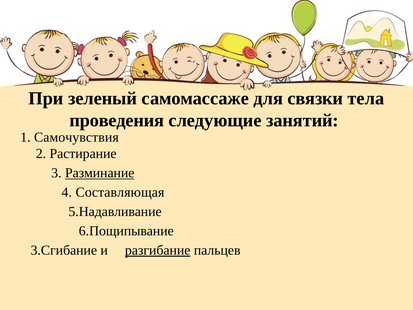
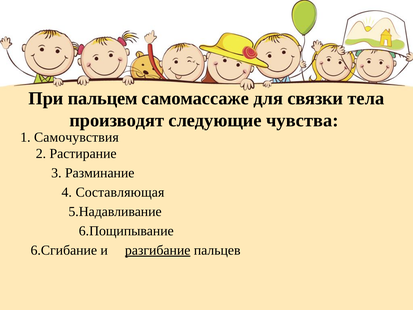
зеленый: зеленый -> пальцем (103, 98)
проведения: проведения -> производят (117, 120)
занятий: занятий -> чувства (302, 120)
Разминание underline: present -> none (100, 173)
3.Сгибание: 3.Сгибание -> 6.Сгибание (64, 250)
